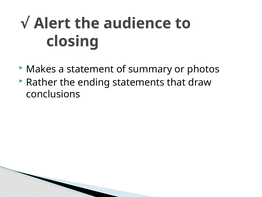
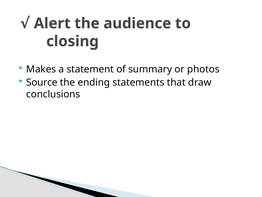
Rather: Rather -> Source (42, 82)
